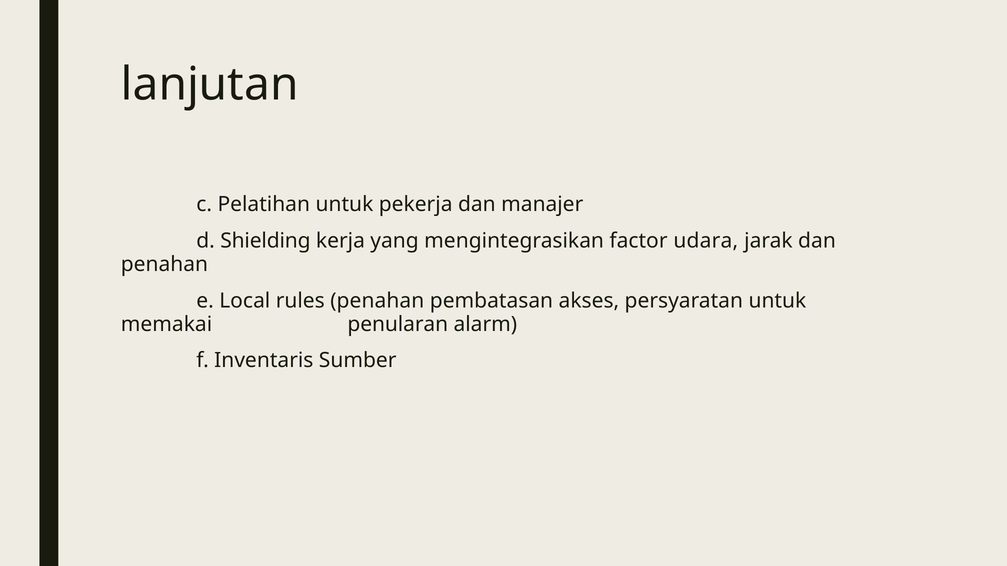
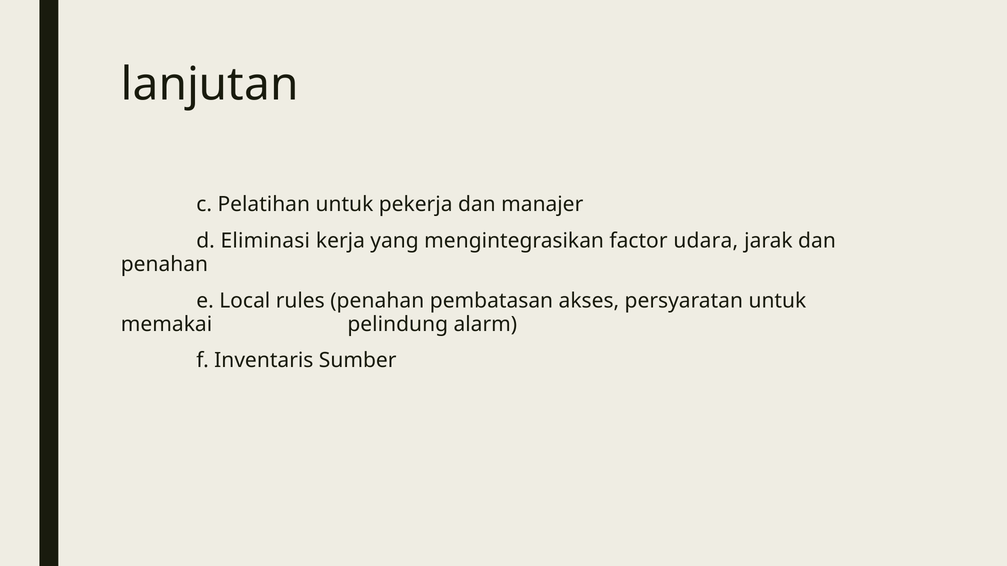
Shielding: Shielding -> Eliminasi (265, 241)
penularan: penularan -> pelindung (398, 324)
